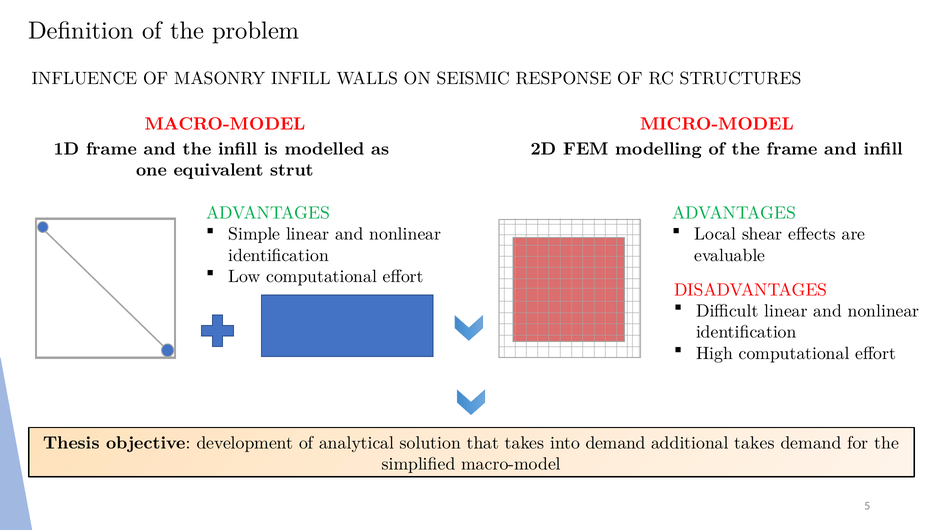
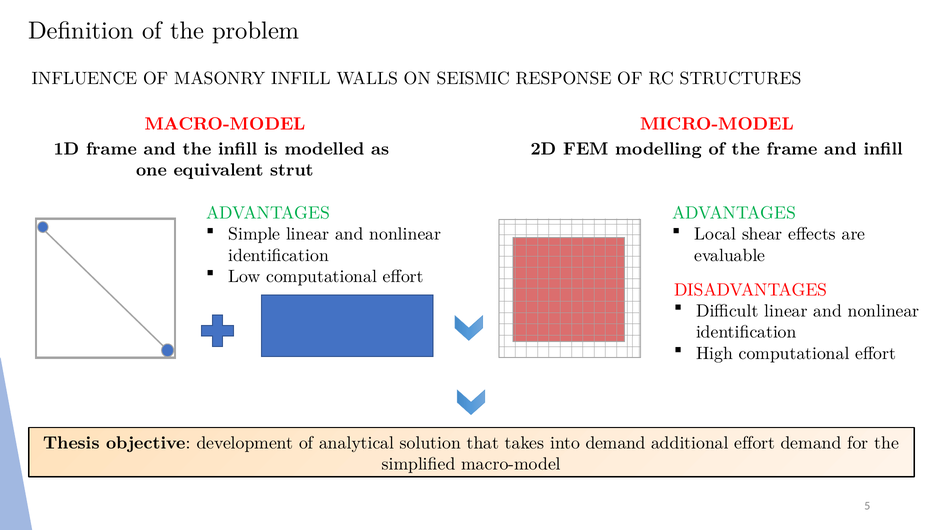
additional takes: takes -> effort (755, 443)
